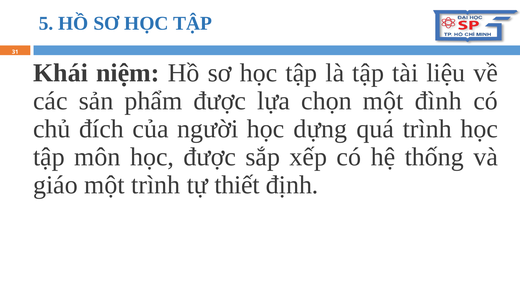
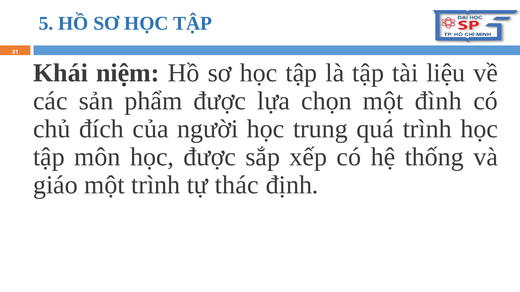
dựng: dựng -> trung (321, 129)
thiết: thiết -> thác (237, 185)
